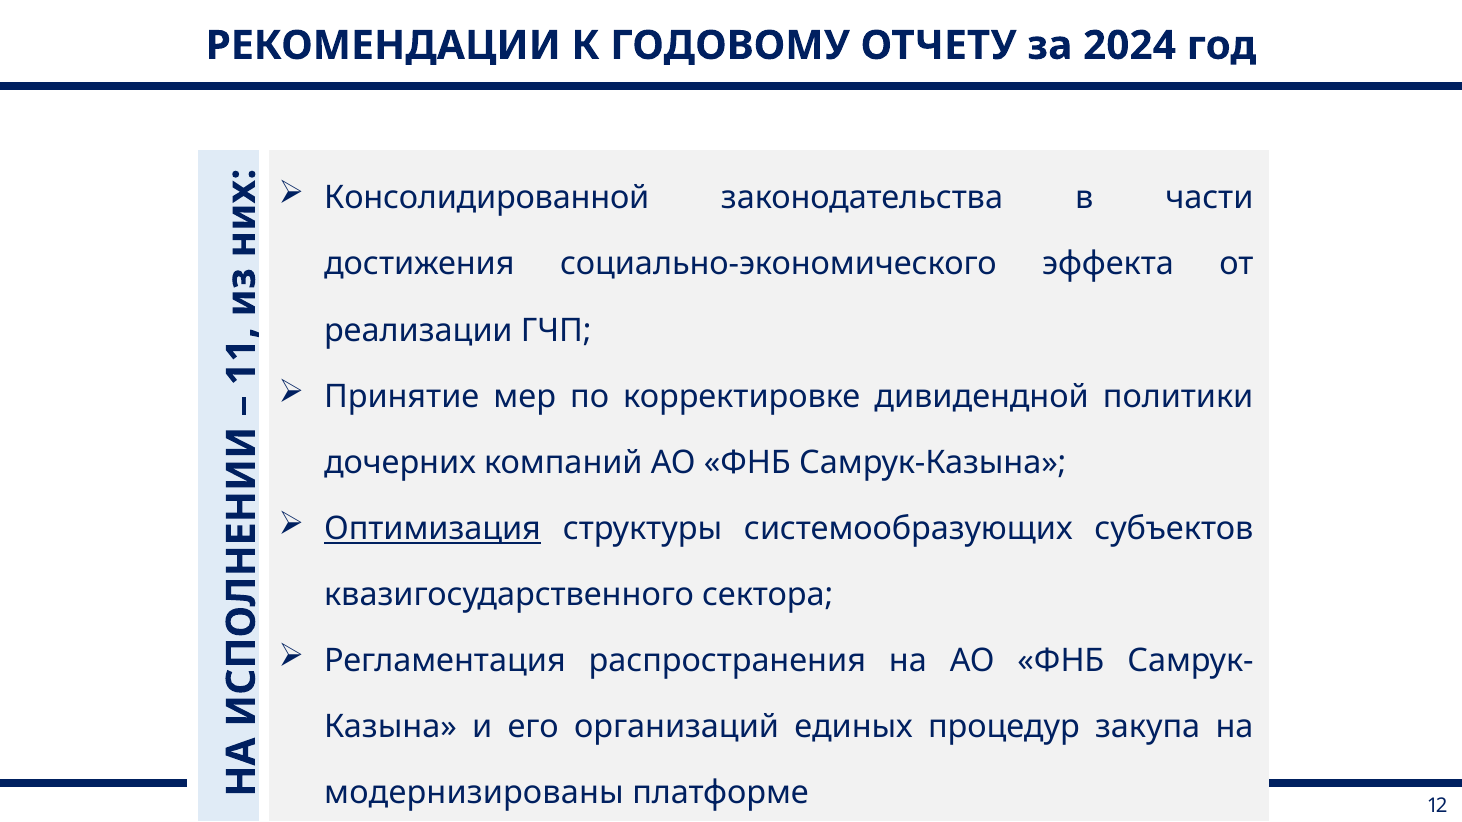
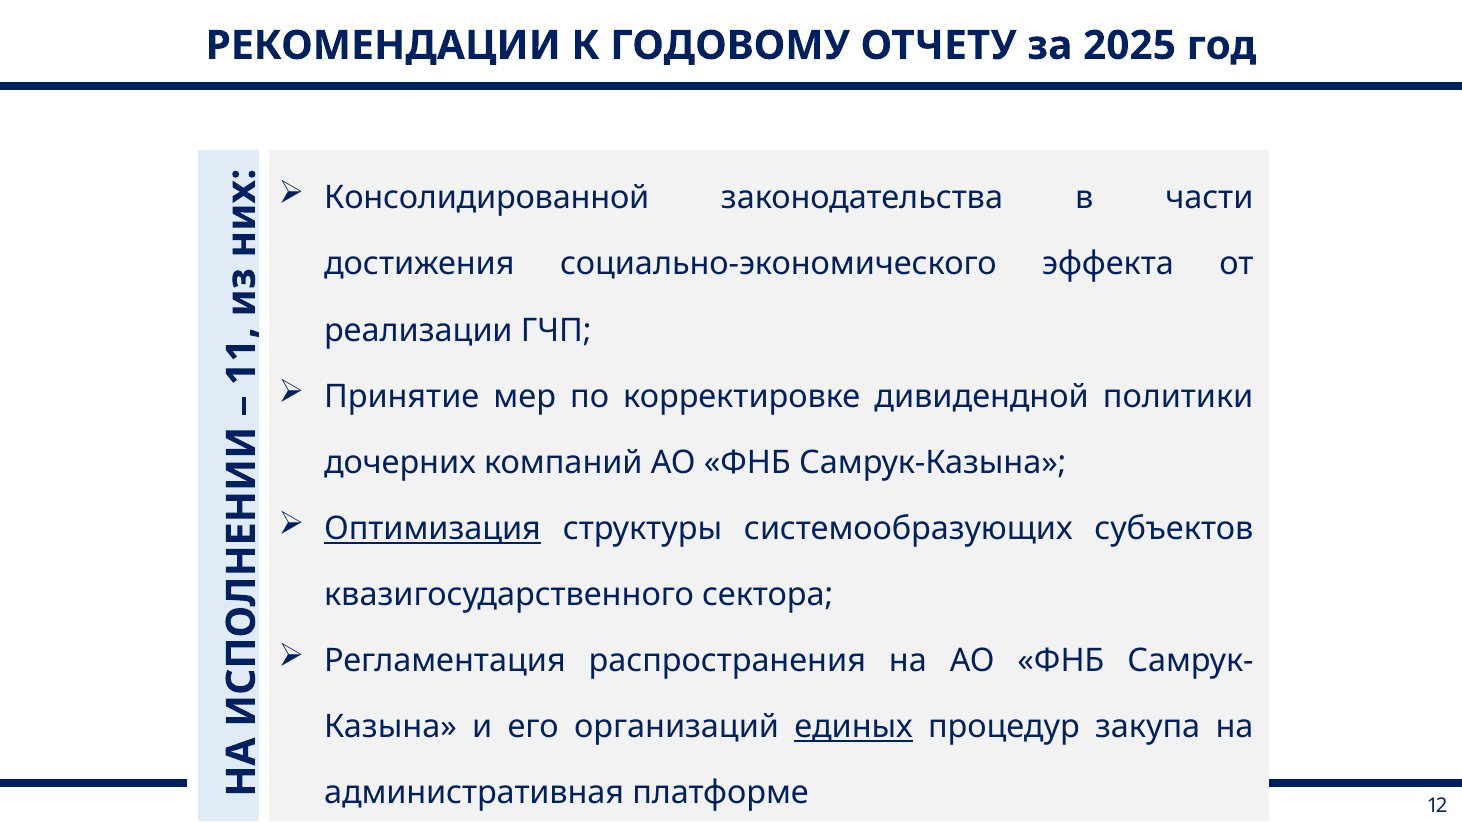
2024: 2024 -> 2025 (1129, 46)
единых underline: none -> present (854, 727)
модернизированы: модернизированы -> административная (474, 793)
